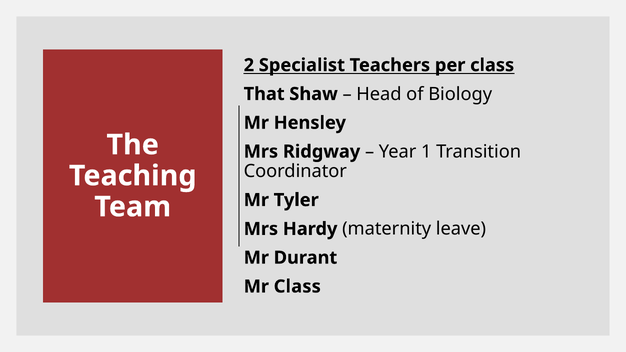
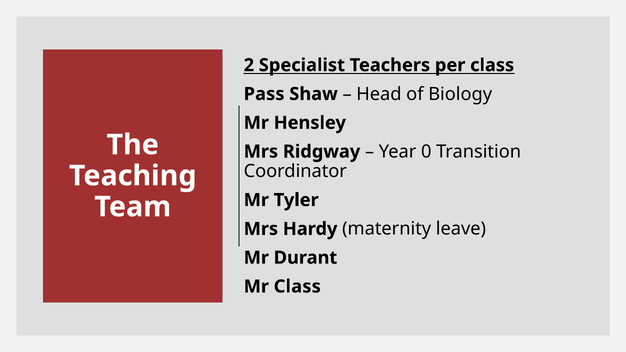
That: That -> Pass (264, 94)
1: 1 -> 0 (426, 152)
